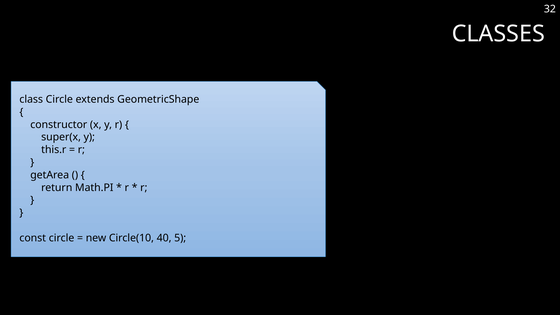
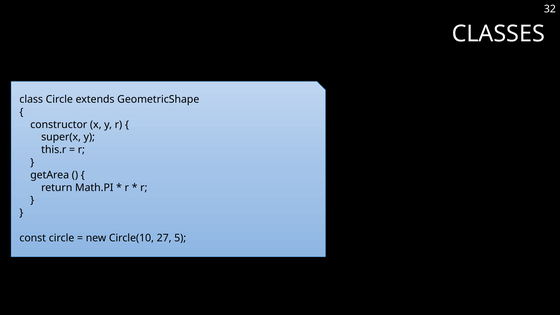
40: 40 -> 27 (164, 238)
